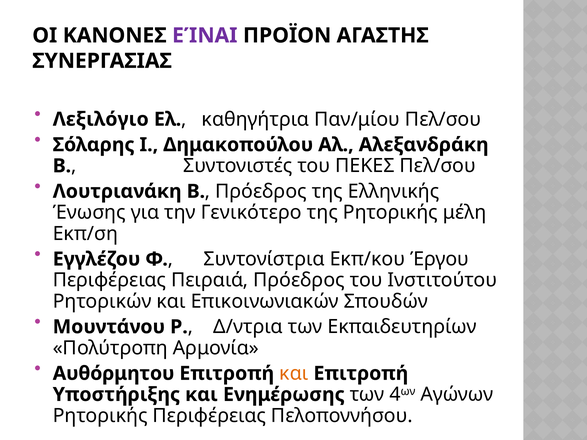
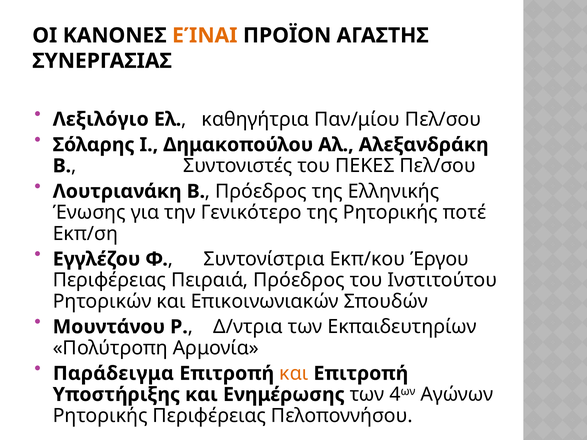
ΕΊΝΑΙ colour: purple -> orange (205, 36)
μέλη: μέλη -> ποτέ (465, 213)
Αυθόρμητου: Αυθόρμητου -> Παράδειγμα (113, 374)
